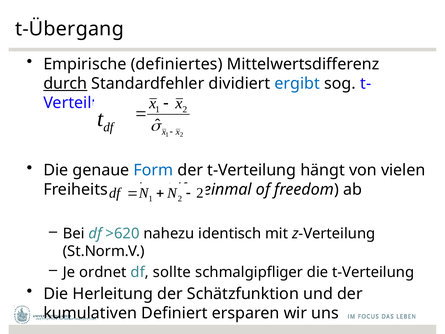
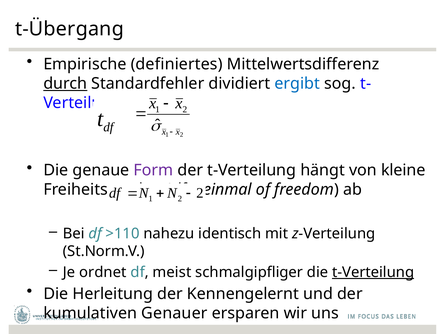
Form colour: blue -> purple (153, 170)
vielen: vielen -> kleine (403, 170)
>620: >620 -> >110 (123, 233)
sollte: sollte -> meist (172, 272)
t-Verteilung underline: none -> present (373, 272)
Schätzfunktion: Schätzfunktion -> Kennengelernt (243, 294)
Definiert: Definiert -> Genauer (174, 313)
